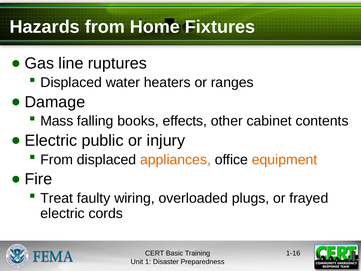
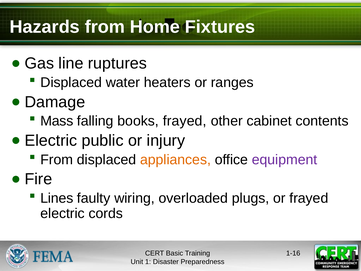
books effects: effects -> frayed (185, 121)
equipment colour: orange -> purple (285, 159)
Treat: Treat -> Lines (57, 198)
